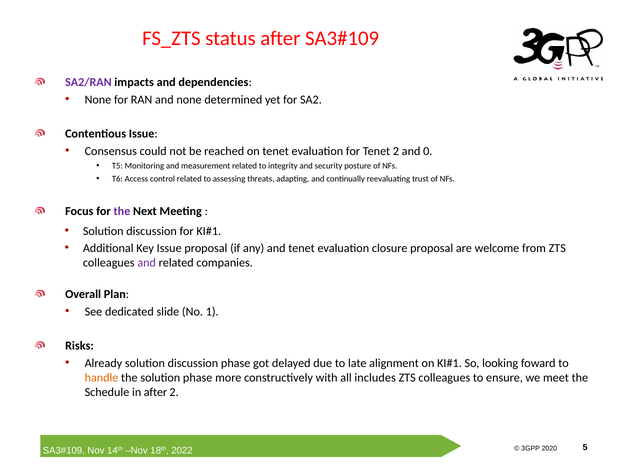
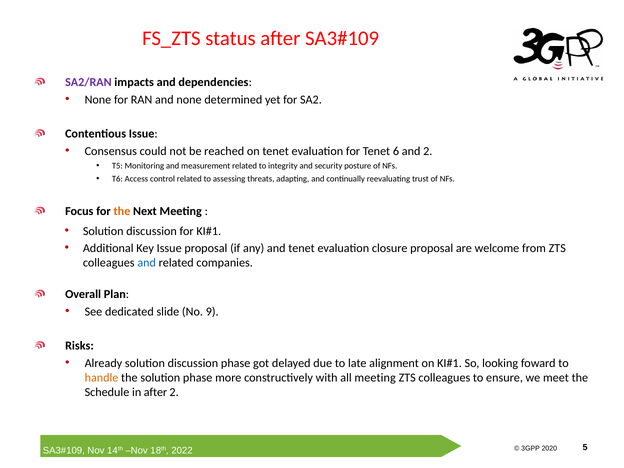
Tenet 2: 2 -> 6 (396, 151)
and 0: 0 -> 2 (428, 151)
the colour: purple -> orange (122, 211)
and colour: purple -> blue (147, 263)
1: 1 -> 9 (212, 312)
all includes: includes -> meeting (375, 378)
